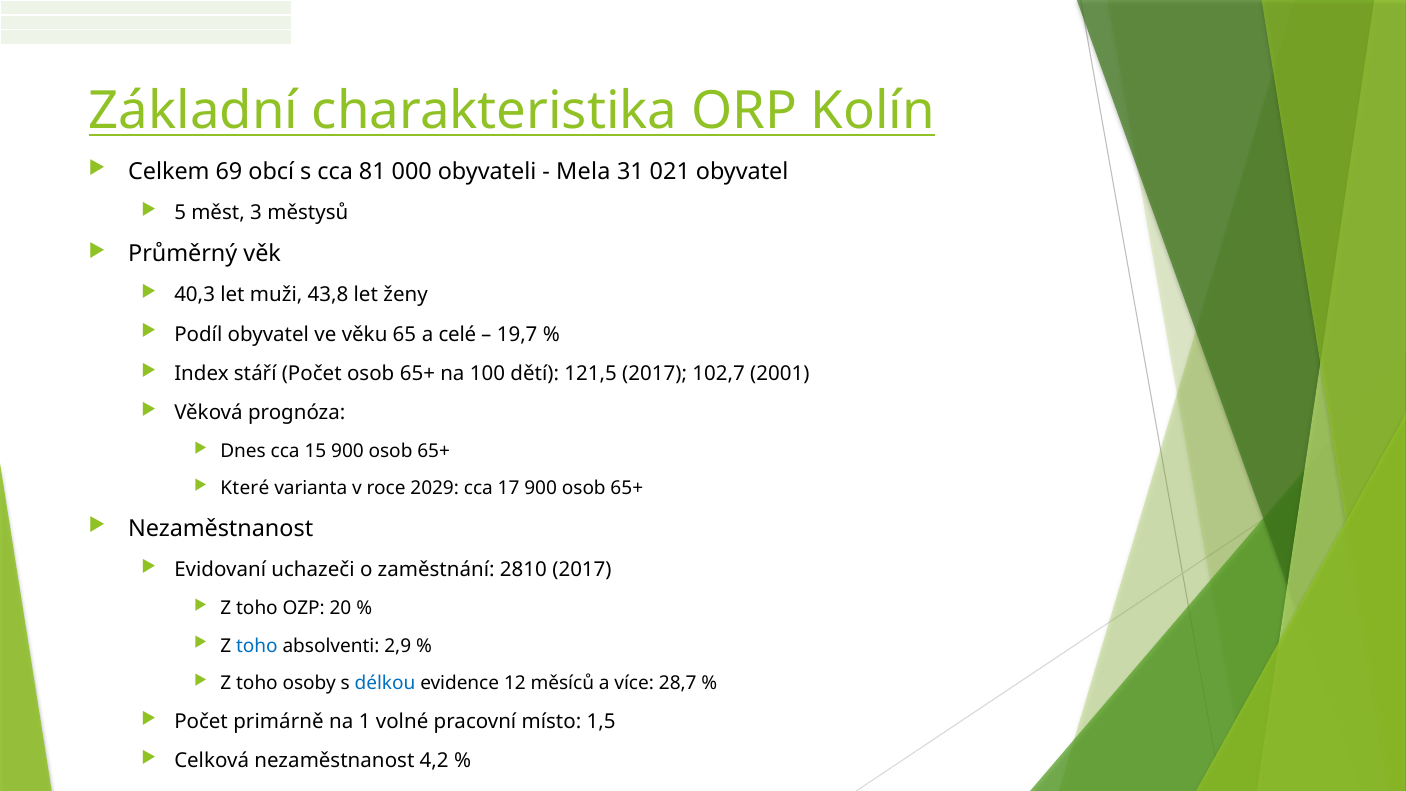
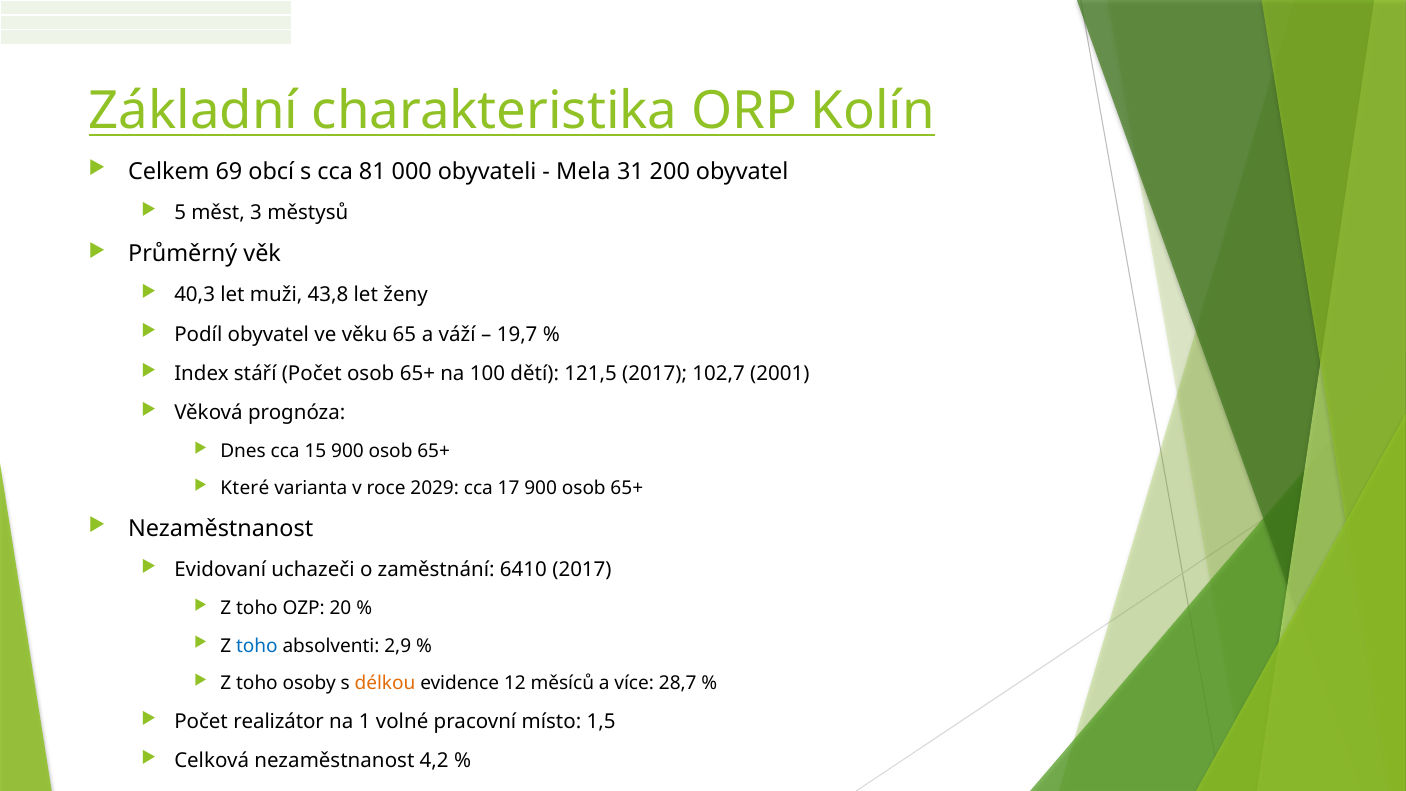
021: 021 -> 200 (670, 172)
celé: celé -> váží (457, 334)
2810: 2810 -> 6410 (523, 570)
délkou colour: blue -> orange (385, 683)
primárně: primárně -> realizátor (279, 722)
